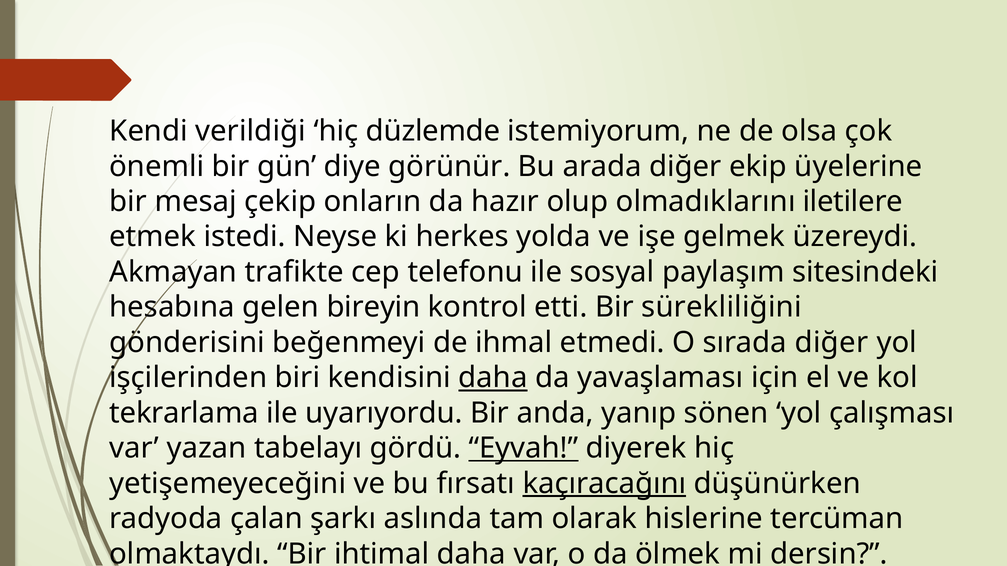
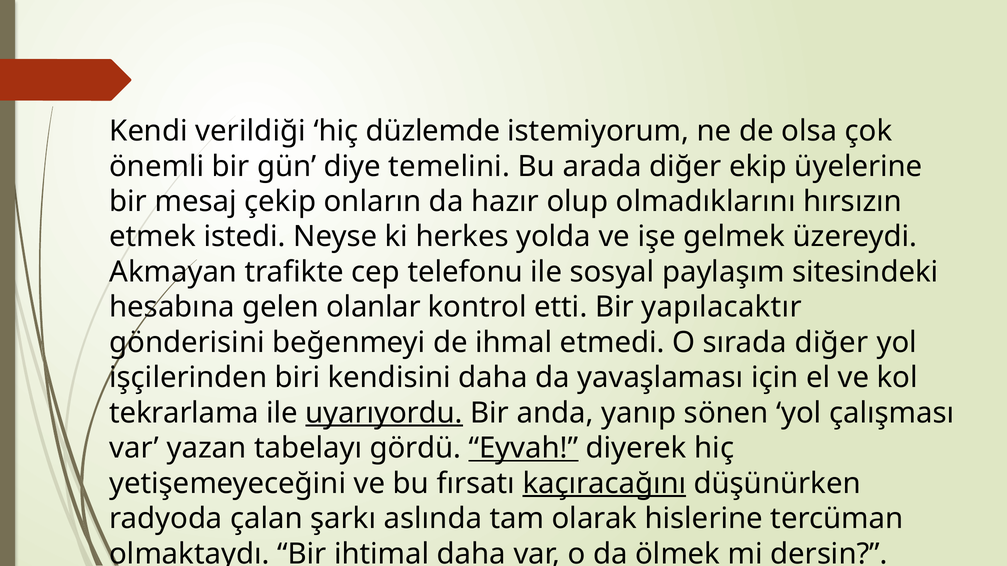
görünür: görünür -> temelini (449, 166)
iletilere: iletilere -> hırsızın (853, 202)
bireyin: bireyin -> olanlar (374, 308)
sürekliliğini: sürekliliğini -> yapılacaktır (722, 308)
daha underline: present -> none (493, 378)
uyarıyordu underline: none -> present (384, 413)
